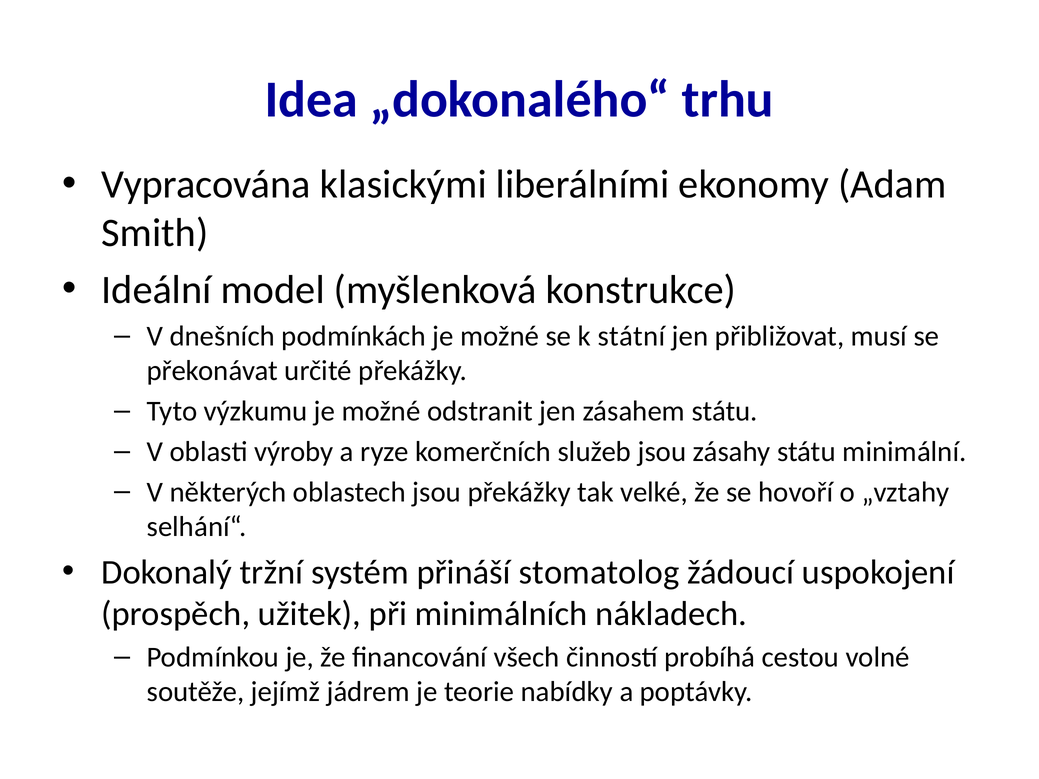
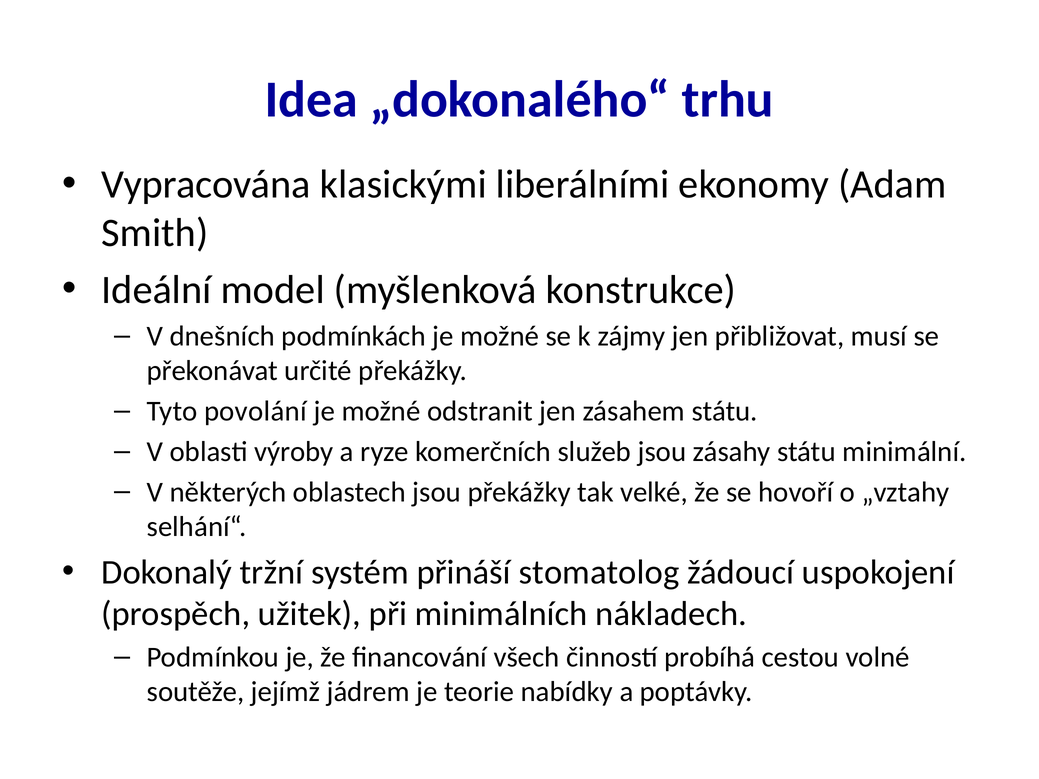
státní: státní -> zájmy (632, 336)
výzkumu: výzkumu -> povolání (255, 411)
